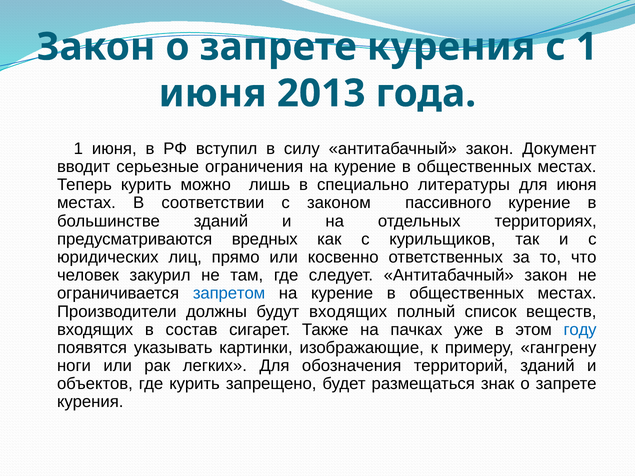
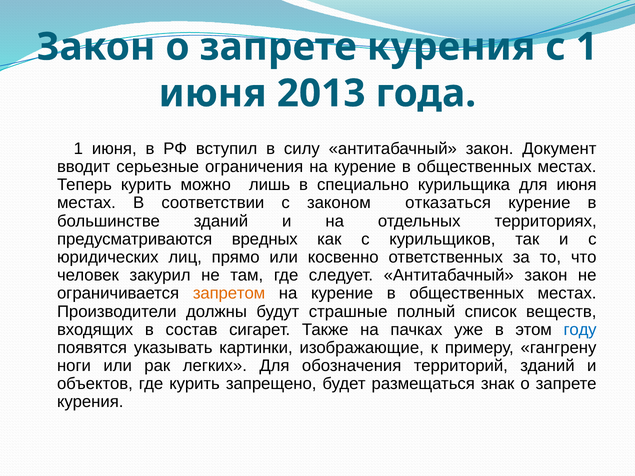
литературы: литературы -> курильщика (464, 185)
пассивного: пассивного -> отказаться (448, 203)
запретом colour: blue -> orange (229, 294)
будут входящих: входящих -> страшные (348, 312)
